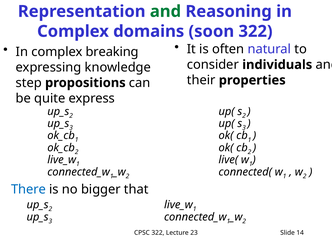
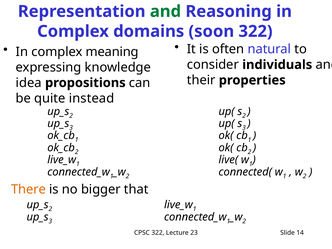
breaking: breaking -> meaning (112, 52)
step: step -> idea (29, 83)
express: express -> instead (92, 98)
There colour: blue -> orange (28, 189)
